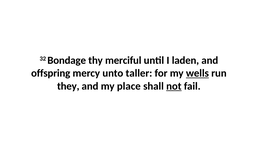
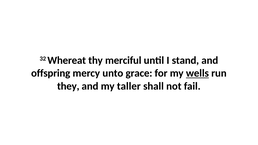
Bondage: Bondage -> Whereat (67, 60)
laden: laden -> stand (185, 60)
taller: taller -> grace (139, 73)
place: place -> taller (129, 86)
not underline: present -> none (174, 86)
